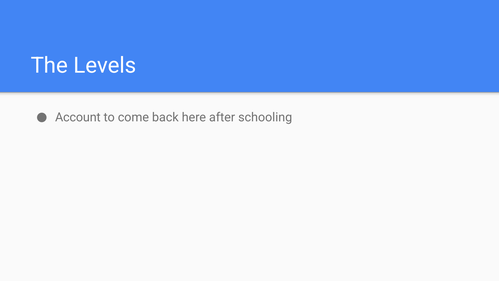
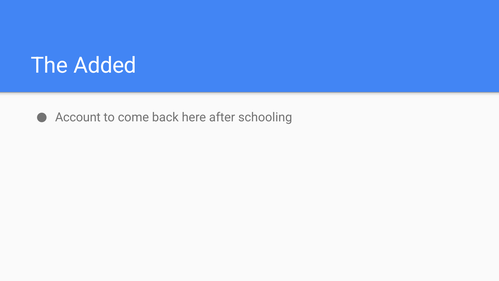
Levels: Levels -> Added (105, 65)
